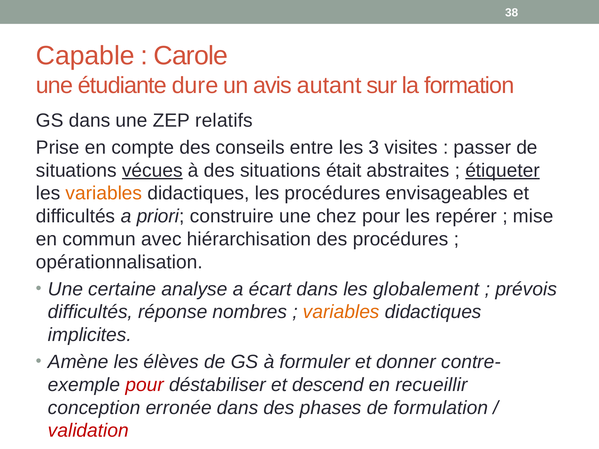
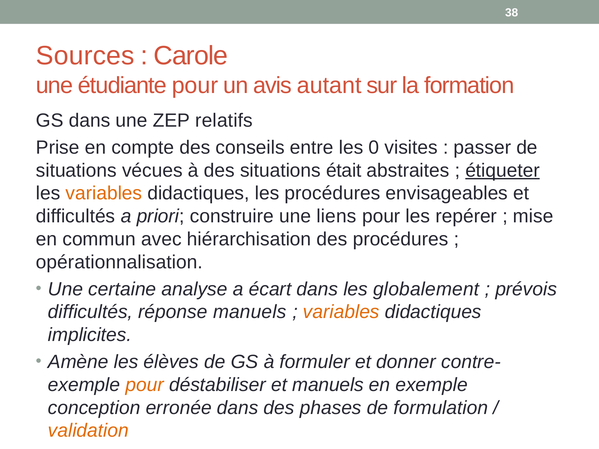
Capable: Capable -> Sources (85, 56)
étudiante dure: dure -> pour (195, 85)
3: 3 -> 0 (374, 148)
vécues underline: present -> none (152, 171)
chez: chez -> liens (336, 216)
réponse nombres: nombres -> manuels (250, 312)
pour colour: red -> orange (145, 385)
et descend: descend -> manuels (328, 385)
en recueillir: recueillir -> exemple (432, 385)
validation colour: red -> orange (88, 431)
